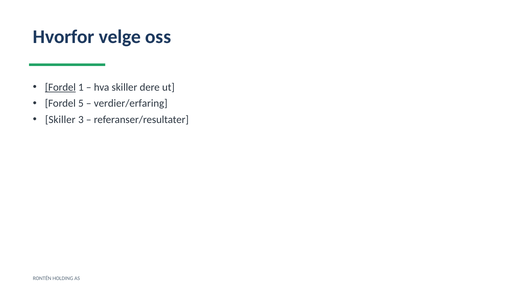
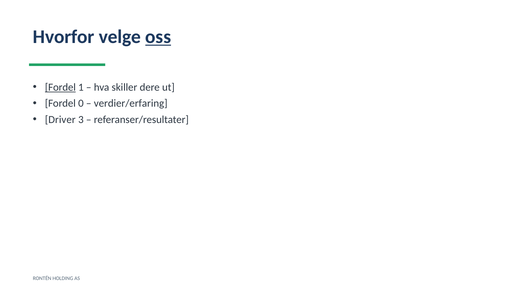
oss underline: none -> present (158, 37)
5: 5 -> 0 (81, 104)
Skiller: Skiller -> Driver (60, 120)
